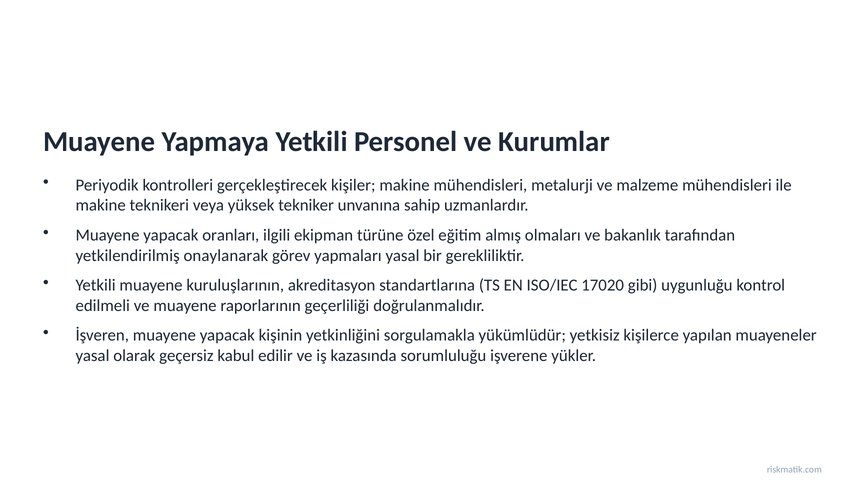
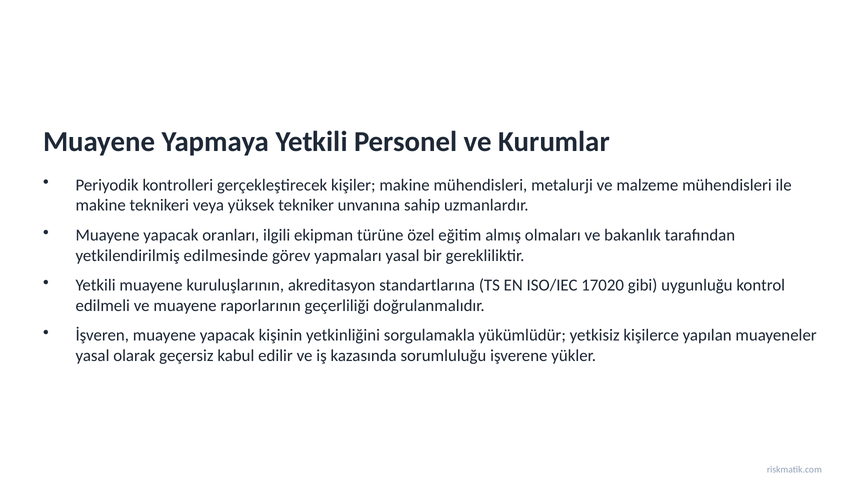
onaylanarak: onaylanarak -> edilmesinde (226, 255)
